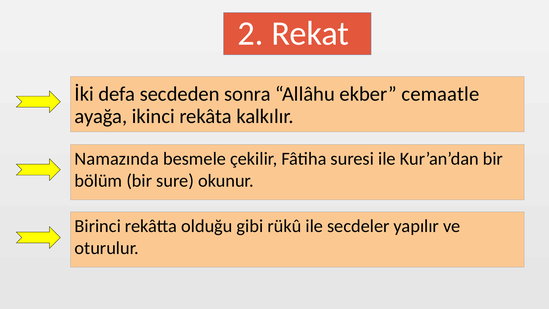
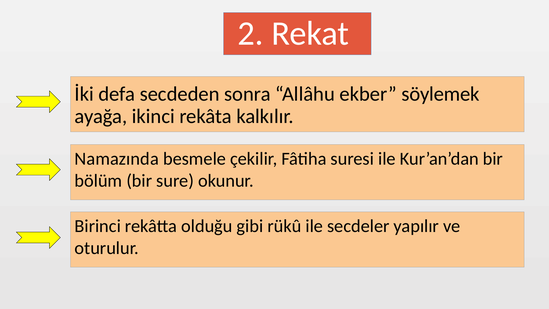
cemaatle: cemaatle -> söylemek (441, 94)
